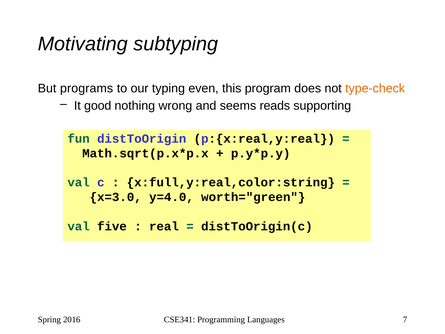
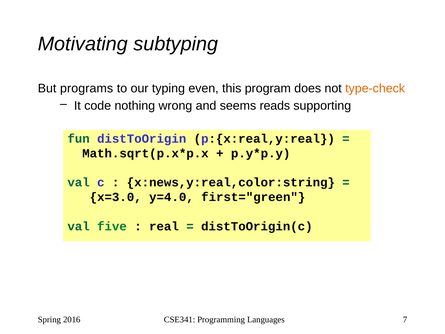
good: good -> code (98, 106)
x:full,y:real,color:string: x:full,y:real,color:string -> x:news,y:real,color:string (231, 182)
worth="green: worth="green -> first="green (253, 197)
five colour: black -> green (112, 226)
